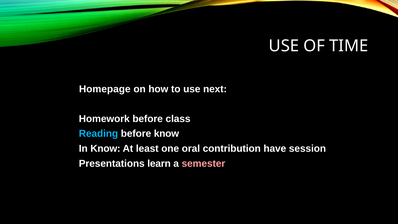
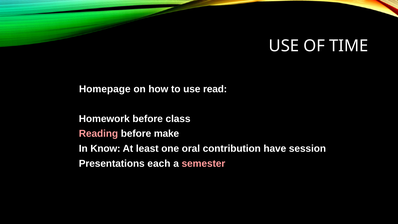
next: next -> read (215, 89)
Reading colour: light blue -> pink (98, 134)
before know: know -> make (166, 134)
learn: learn -> each (159, 163)
